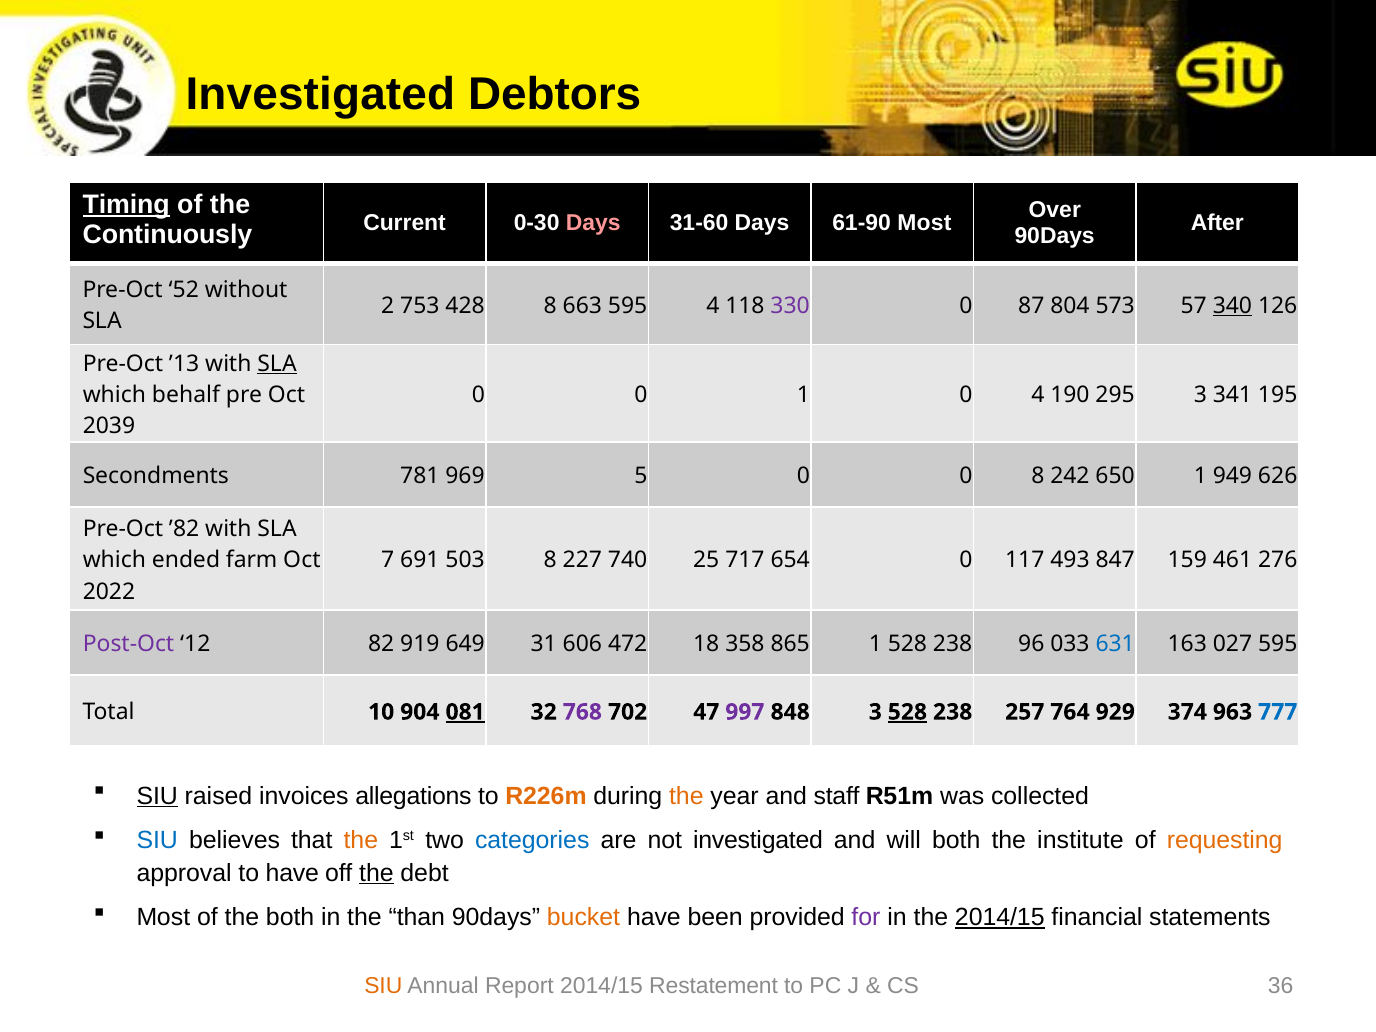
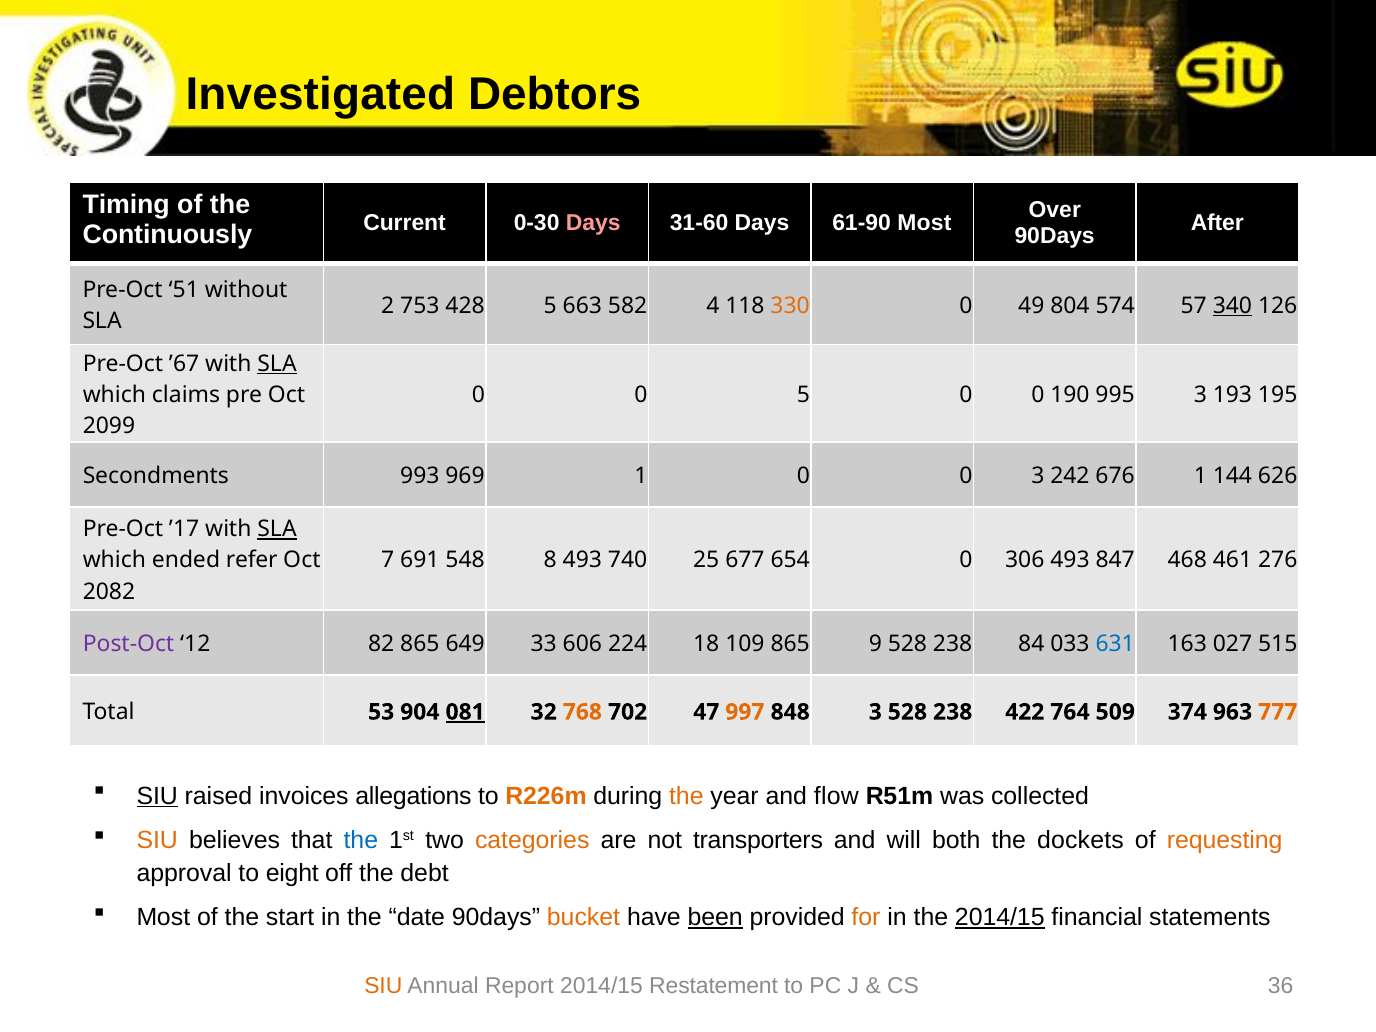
Timing underline: present -> none (126, 204)
52: 52 -> 51 (184, 290)
428 8: 8 -> 5 (550, 306)
663 595: 595 -> 582 (628, 306)
330 colour: purple -> orange (790, 306)
87: 87 -> 49 (1031, 306)
573: 573 -> 574 (1115, 306)
’13: ’13 -> ’67 (184, 364)
behalf: behalf -> claims (186, 395)
0 1: 1 -> 5 (803, 395)
4: 4 -> 0 (1038, 395)
295: 295 -> 995 (1115, 395)
341: 341 -> 193 (1232, 395)
2039: 2039 -> 2099 (109, 426)
781: 781 -> 993 (420, 476)
969 5: 5 -> 1 (641, 476)
0 8: 8 -> 3 (1038, 476)
650: 650 -> 676 (1115, 476)
949: 949 -> 144 (1232, 476)
’82: ’82 -> ’17 (184, 529)
SLA underline: none -> present (277, 529)
farm: farm -> refer (252, 560)
503: 503 -> 548 (465, 560)
8 227: 227 -> 493 (582, 560)
717: 717 -> 677 (745, 560)
117: 117 -> 306 (1025, 560)
159: 159 -> 468 (1187, 560)
2022: 2022 -> 2082 (109, 592)
82 919: 919 -> 865 (420, 644)
31: 31 -> 33 (544, 644)
472: 472 -> 224 (628, 644)
358: 358 -> 109 (745, 644)
865 1: 1 -> 9 (875, 644)
96: 96 -> 84 (1031, 644)
027 595: 595 -> 515 (1278, 644)
10: 10 -> 53 (381, 712)
768 colour: purple -> orange (582, 712)
997 colour: purple -> orange (745, 712)
528 underline: present -> none (907, 712)
257: 257 -> 422 (1025, 712)
929: 929 -> 509 (1115, 712)
777 colour: blue -> orange (1278, 712)
staff: staff -> flow (836, 796)
SIU colour: blue -> orange (157, 840)
the colour: orange -> blue (361, 840)
categories colour: blue -> orange (532, 840)
not investigated: investigated -> transporters (758, 840)
institute: institute -> dockets (1080, 840)
to have: have -> eight (292, 873)
the underline: present -> none (376, 873)
the both: both -> start (290, 917)
than: than -> date (417, 917)
been underline: none -> present (715, 917)
for colour: purple -> orange (866, 917)
